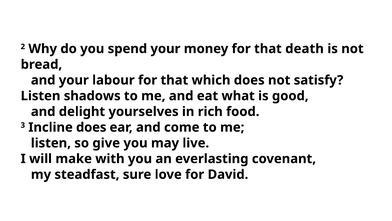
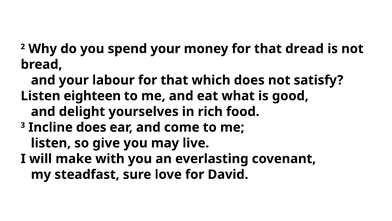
death: death -> dread (305, 49)
shadows: shadows -> eighteen (92, 96)
